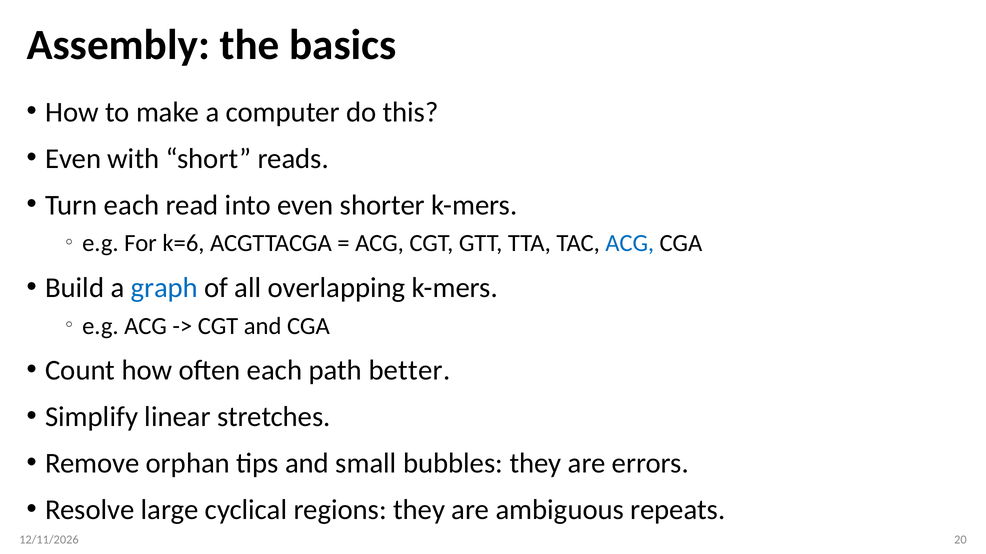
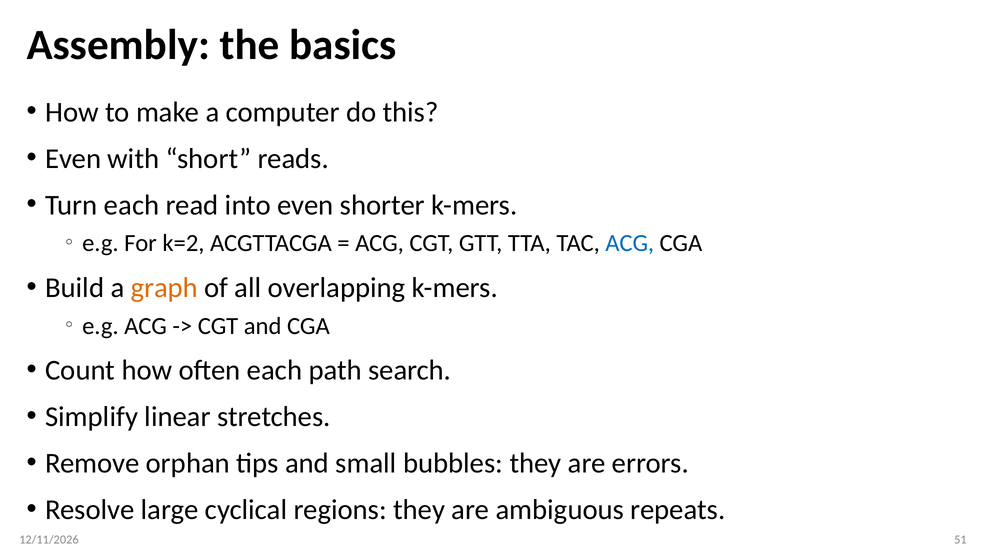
k=6: k=6 -> k=2 (183, 244)
graph colour: blue -> orange (164, 288)
better: better -> search (410, 371)
20: 20 -> 51 (960, 540)
